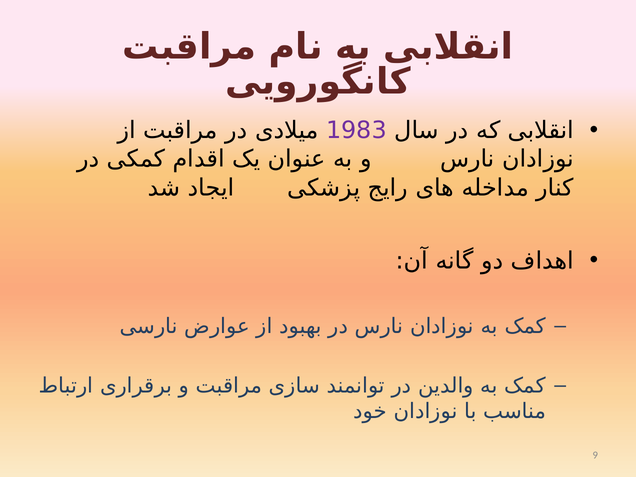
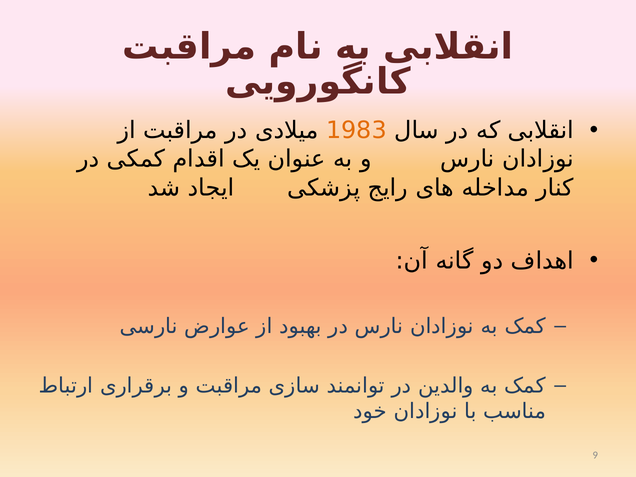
1983 colour: purple -> orange (356, 130)
